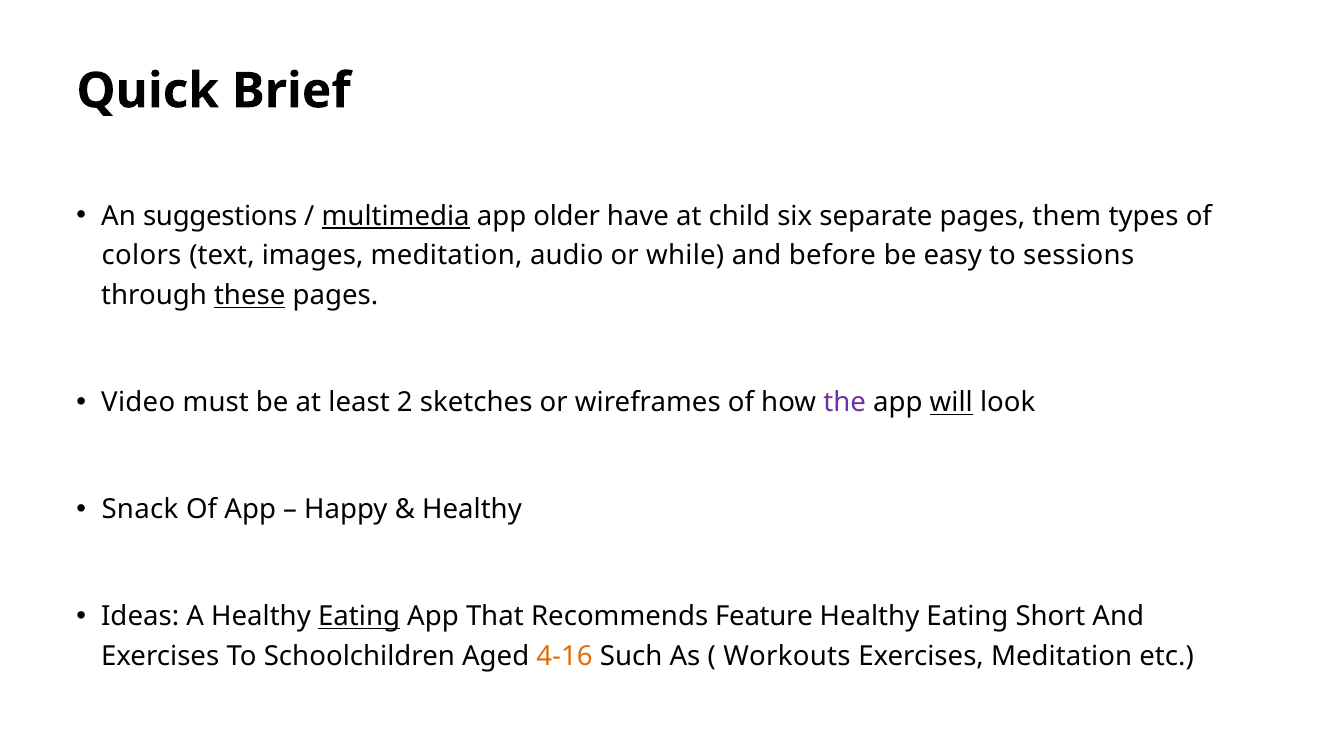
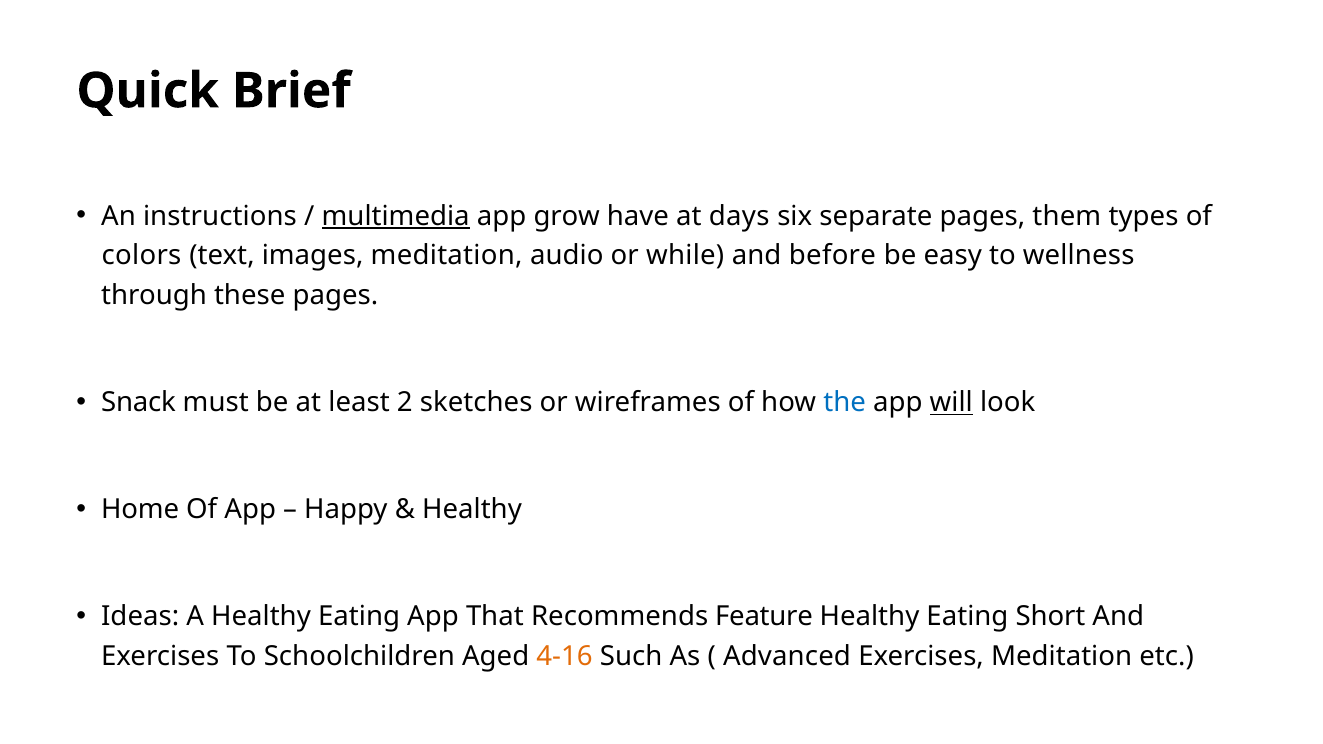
suggestions: suggestions -> instructions (220, 216)
older: older -> grow (567, 216)
child: child -> days (739, 216)
sessions: sessions -> wellness (1079, 256)
these underline: present -> none (250, 296)
Video: Video -> Snack (138, 403)
the colour: purple -> blue (845, 403)
Snack: Snack -> Home (140, 510)
Eating underline: present -> none (359, 617)
Workouts: Workouts -> Advanced (787, 657)
